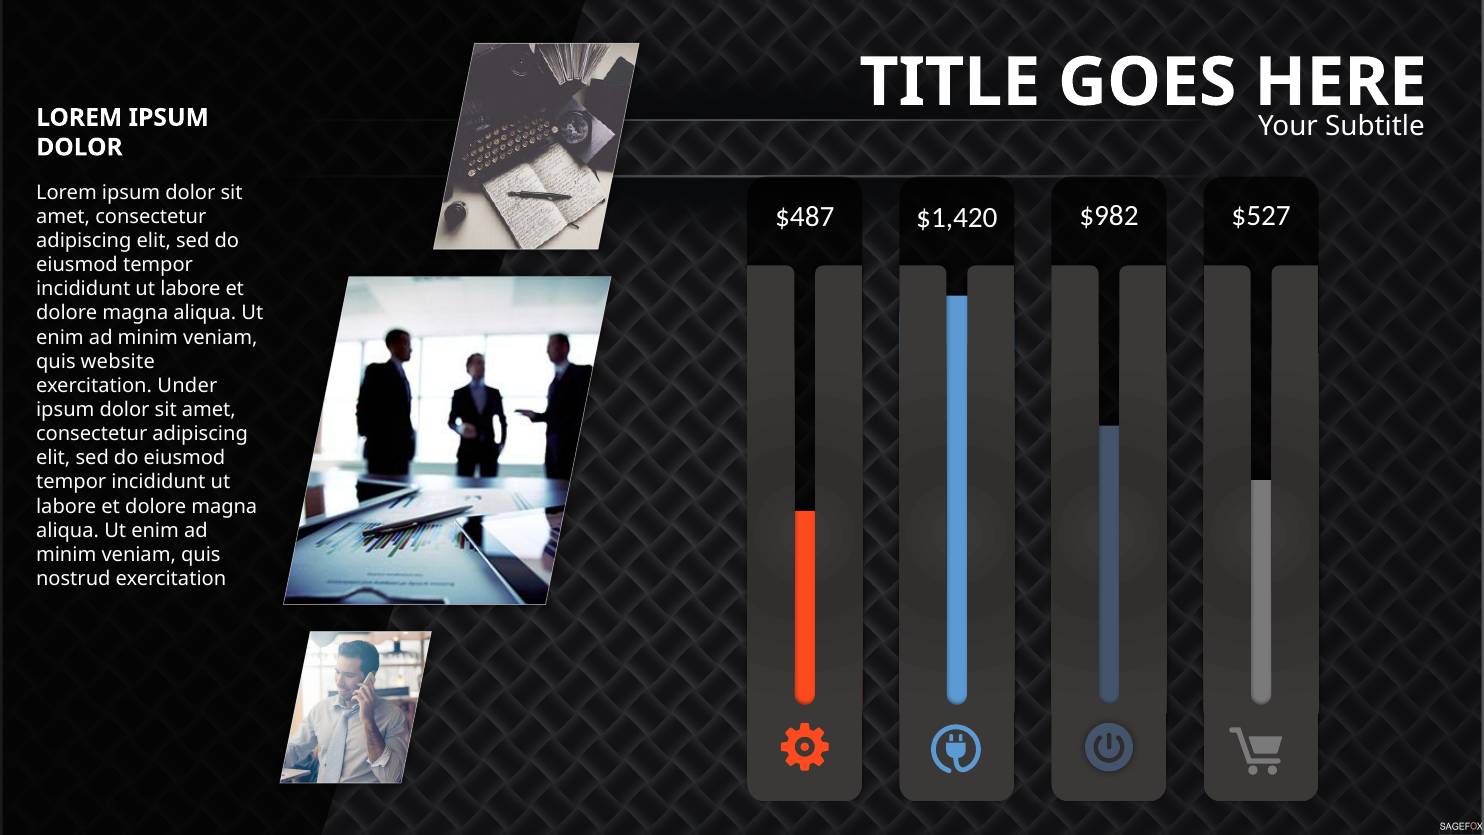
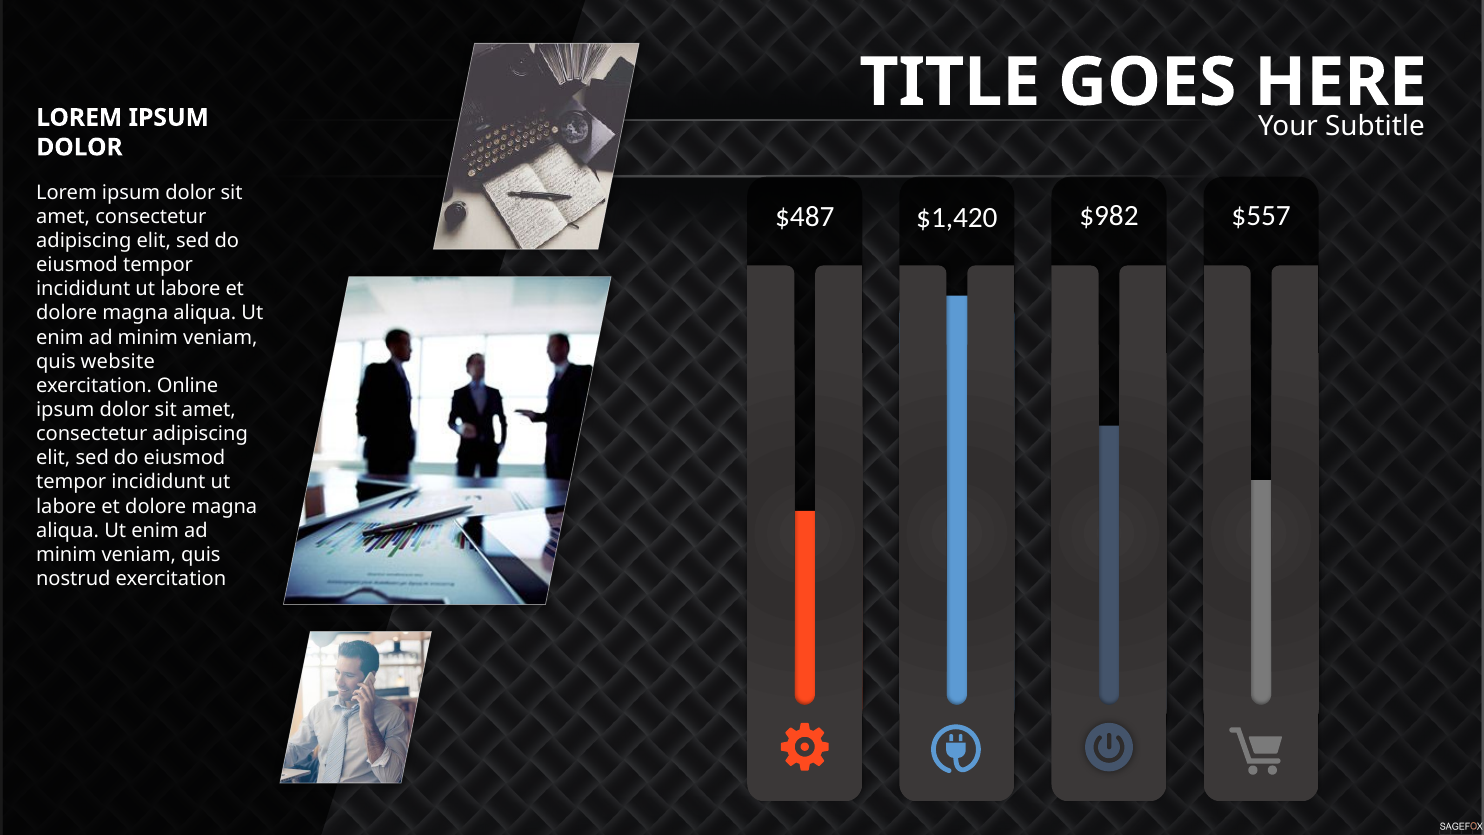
$527: $527 -> $557 (1261, 216)
Under: Under -> Online (188, 386)
